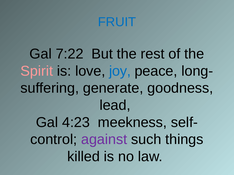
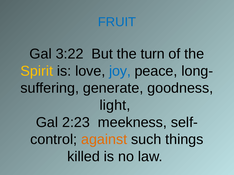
7:22: 7:22 -> 3:22 (70, 54)
rest: rest -> turn (153, 54)
Spirit colour: pink -> yellow (37, 71)
lead: lead -> light (115, 106)
4:23: 4:23 -> 2:23 (76, 123)
against colour: purple -> orange (104, 140)
